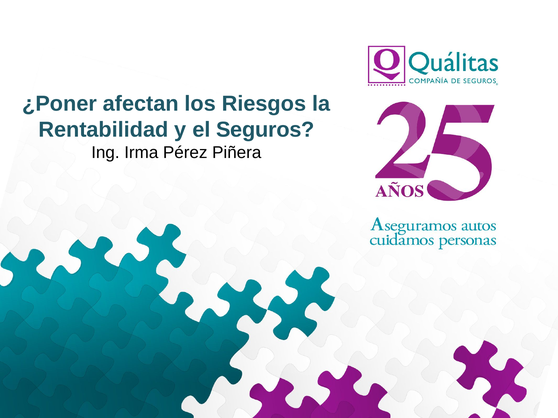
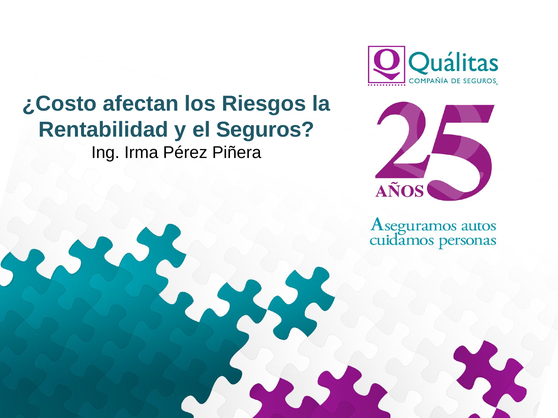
¿Poner: ¿Poner -> ¿Costo (60, 104)
